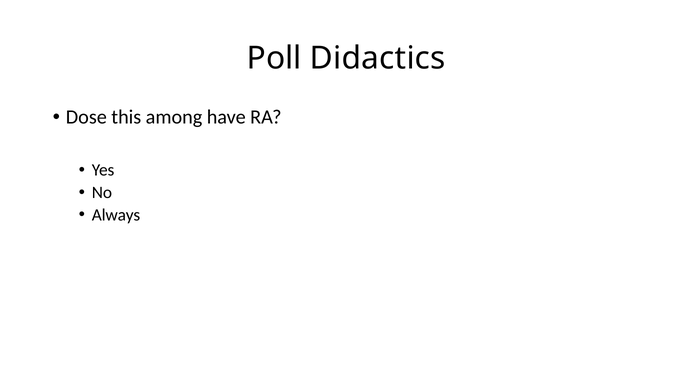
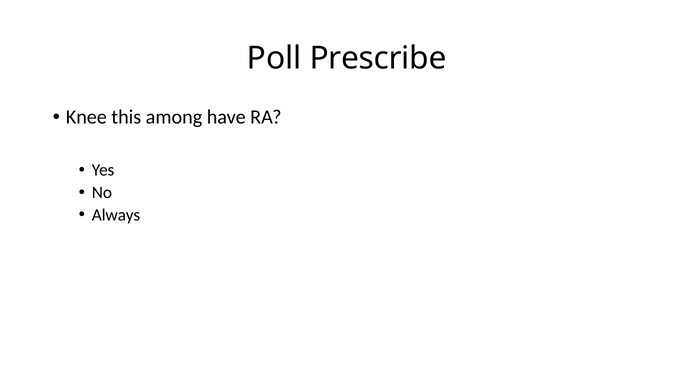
Didactics: Didactics -> Prescribe (378, 58)
Dose: Dose -> Knee (86, 117)
